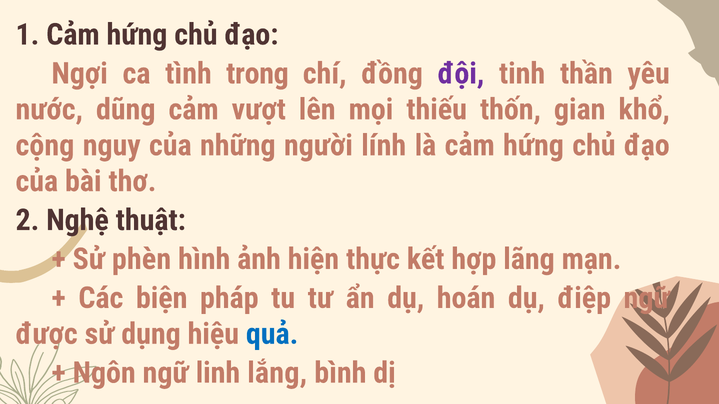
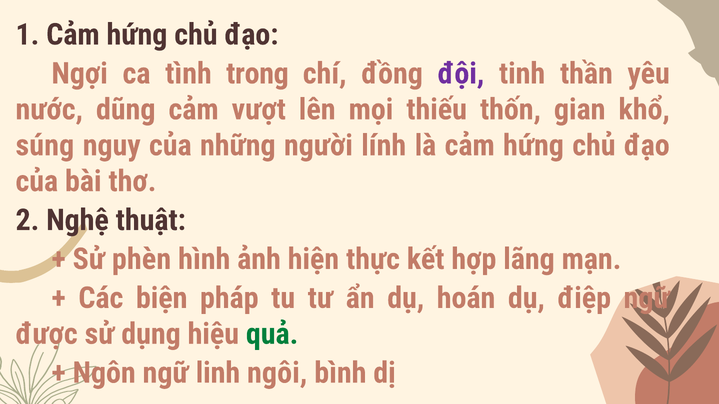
cộng: cộng -> súng (45, 146)
quả colour: blue -> green (272, 334)
lắng: lắng -> ngôi (277, 373)
